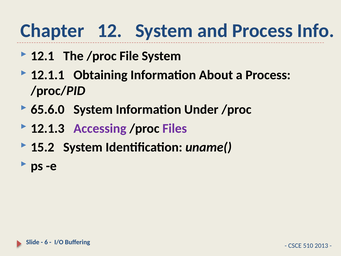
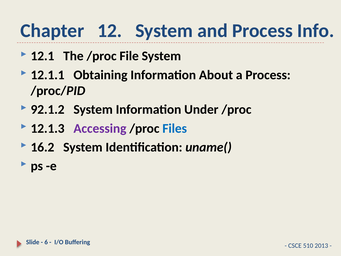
65.6.0: 65.6.0 -> 92.1.2 (48, 109)
Files colour: purple -> blue (175, 128)
15.2: 15.2 -> 16.2 (42, 147)
